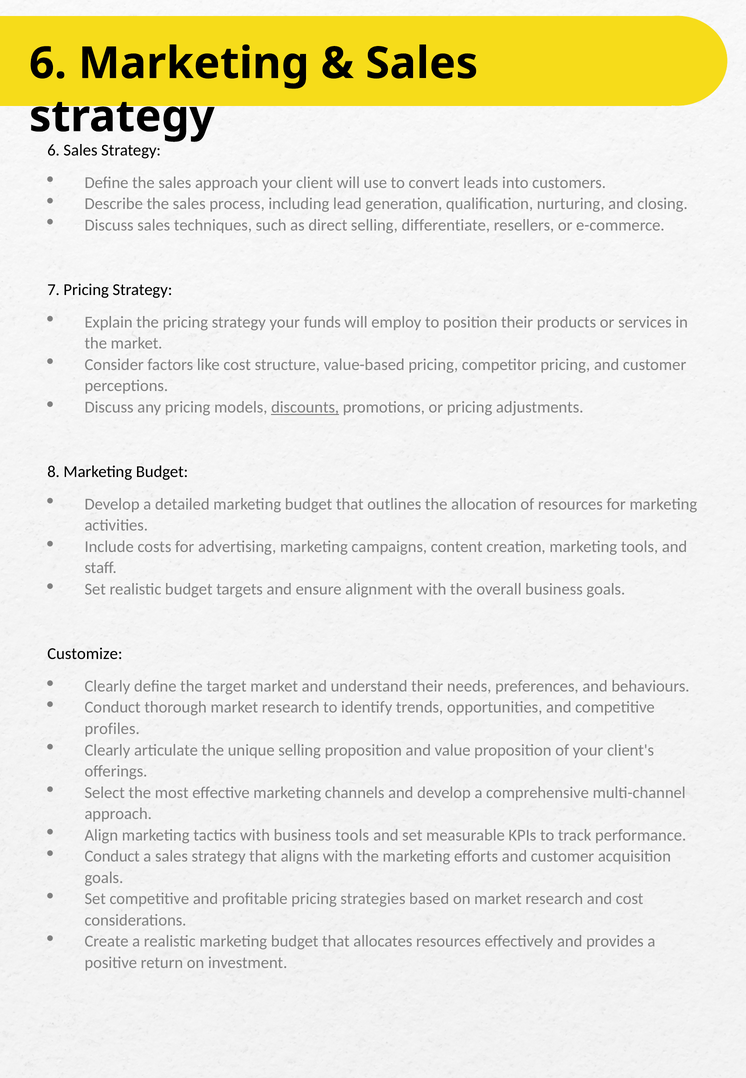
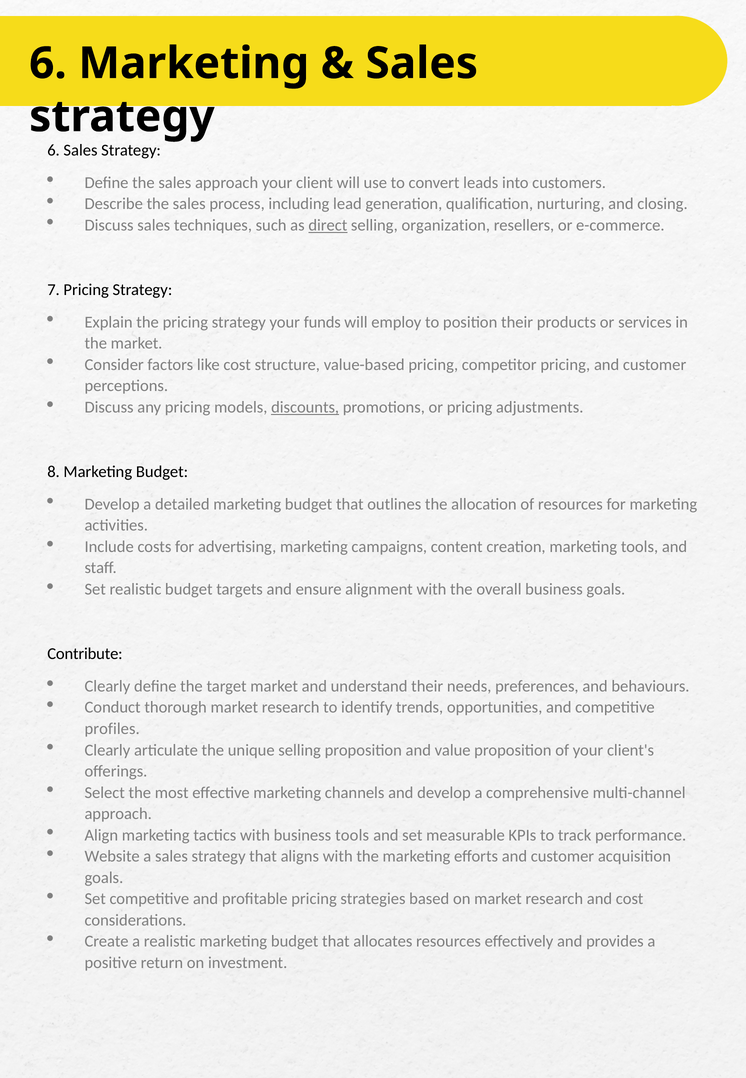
direct underline: none -> present (328, 225)
differentiate: differentiate -> organization (446, 225)
Customize: Customize -> Contribute (85, 654)
Conduct: Conduct -> Website (112, 856)
